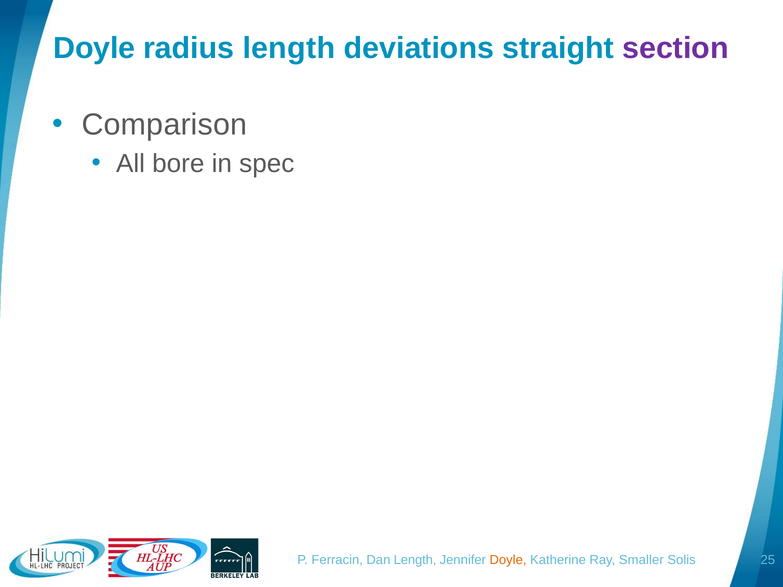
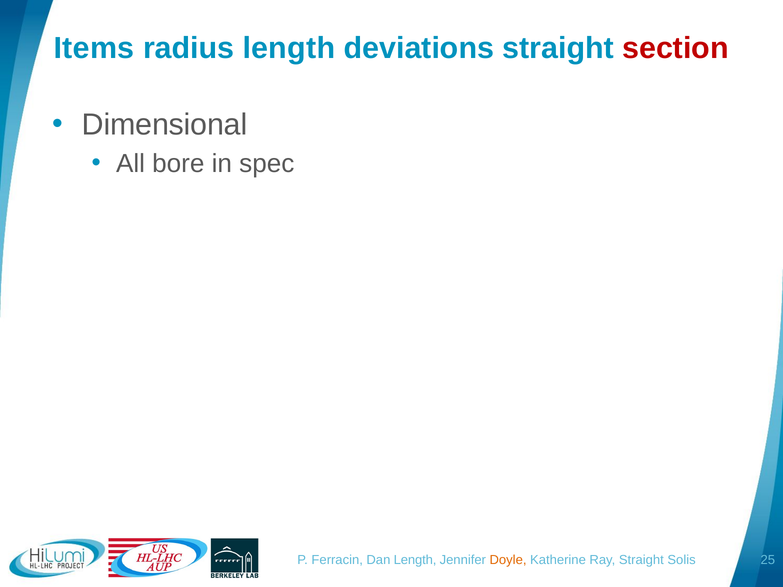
Doyle: Doyle -> Items (94, 48)
section colour: purple -> red (675, 48)
Comparison: Comparison -> Dimensional (165, 125)
Ray Smaller: Smaller -> Straight (641, 560)
